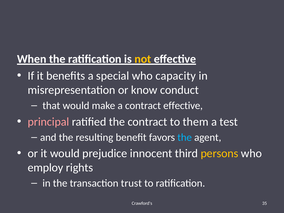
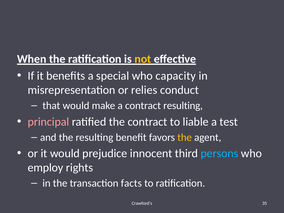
know: know -> relies (144, 90)
contract effective: effective -> resulting (183, 106)
them: them -> liable (196, 122)
the colour: light blue -> yellow (185, 137)
persons colour: yellow -> light blue (219, 153)
trust: trust -> facts (131, 183)
